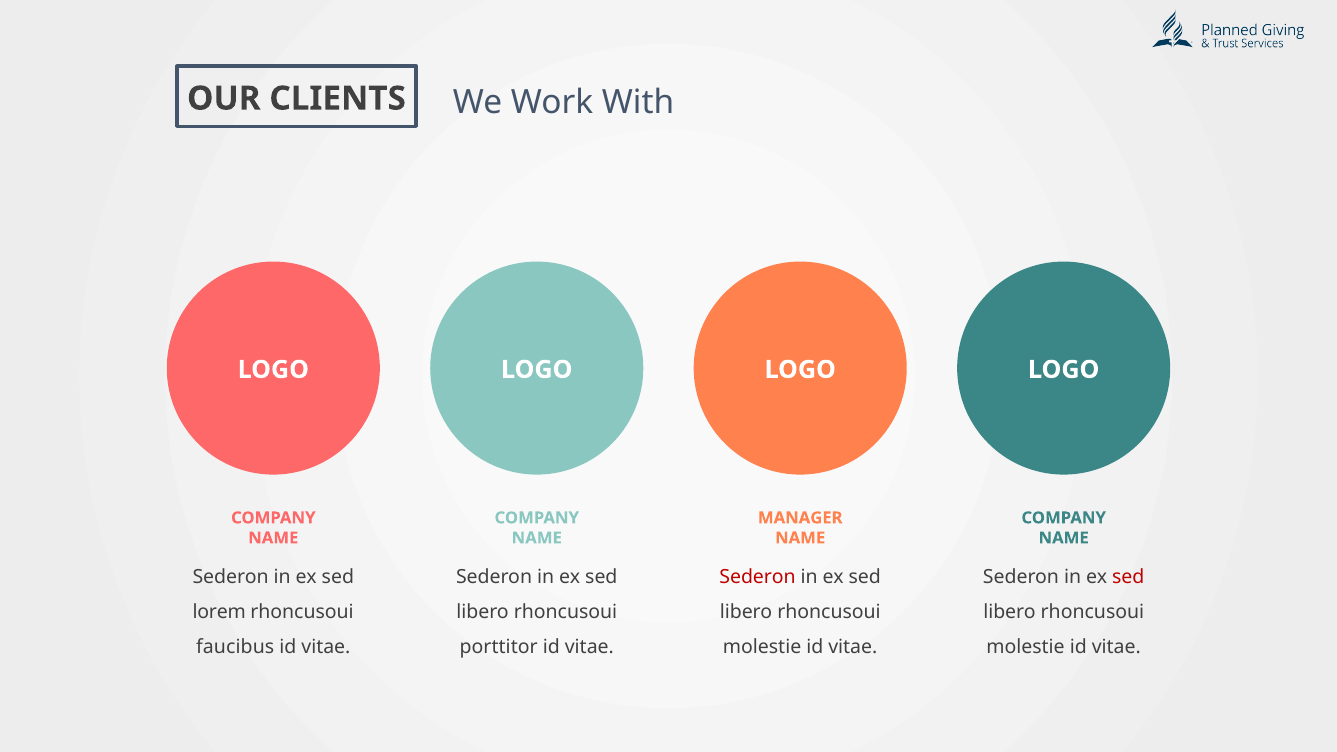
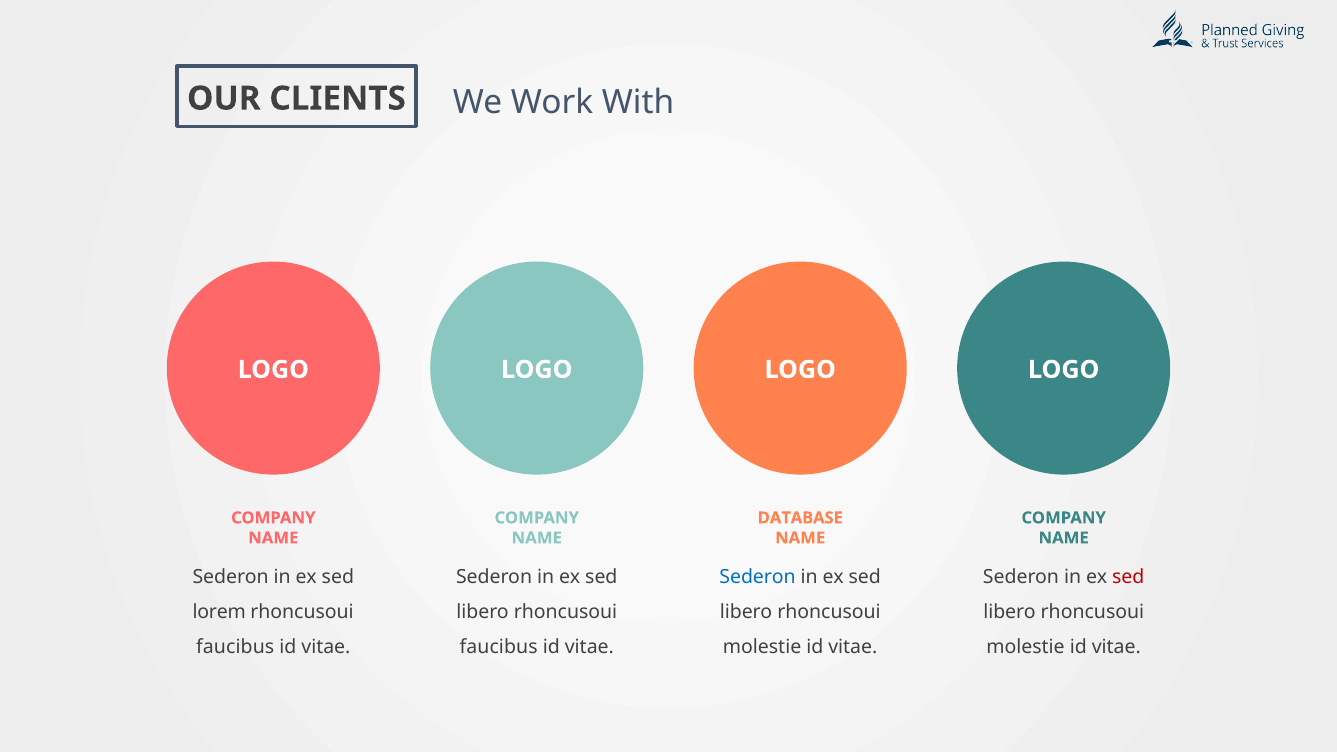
MANAGER: MANAGER -> DATABASE (800, 518)
Sederon colour: red -> blue (758, 577)
porttitor: porttitor -> faucibus (499, 647)
